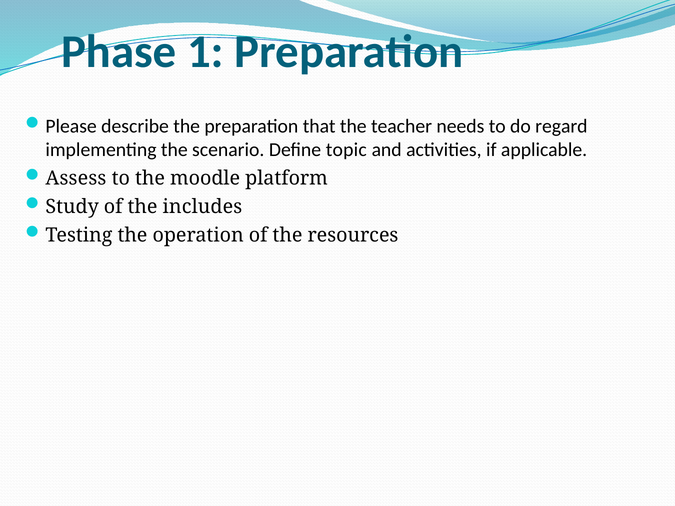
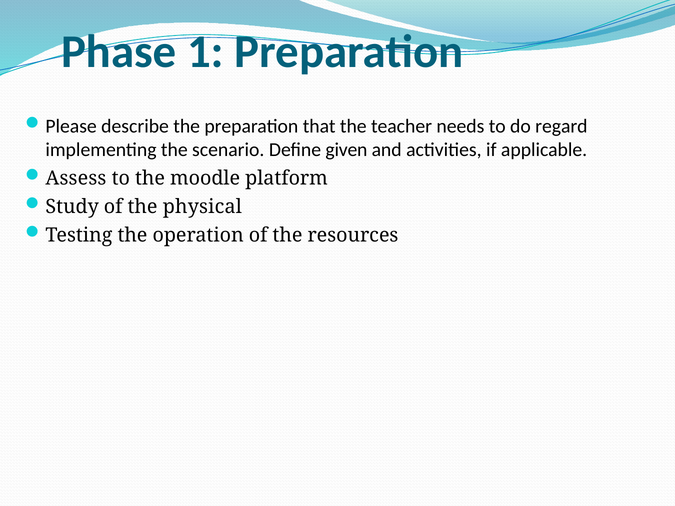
topic: topic -> given (346, 150)
includes: includes -> physical (202, 207)
